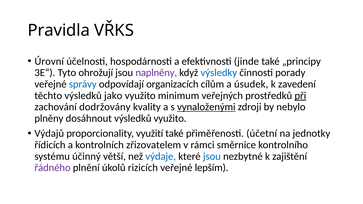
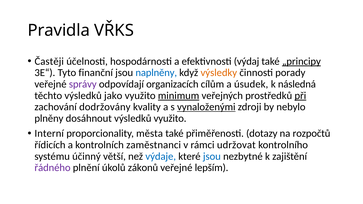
Úrovní: Úrovní -> Častěji (49, 61)
jinde: jinde -> výdaj (247, 61)
„principy underline: none -> present (301, 61)
ohrožují: ohrožují -> finanční (96, 73)
naplněny colour: purple -> blue (156, 73)
výsledky colour: blue -> orange (219, 73)
správy colour: blue -> purple (83, 84)
zavedení: zavedení -> následná (297, 84)
minimum underline: none -> present (179, 96)
Výdajů: Výdajů -> Interní (49, 134)
využití: využití -> města (150, 134)
účetní: účetní -> dotazy (262, 134)
jednotky: jednotky -> rozpočtů (311, 134)
zřizovatelem: zřizovatelem -> zaměstnanci (154, 145)
směrnice: směrnice -> udržovat (236, 145)
rizicích: rizicích -> zákonů (143, 168)
